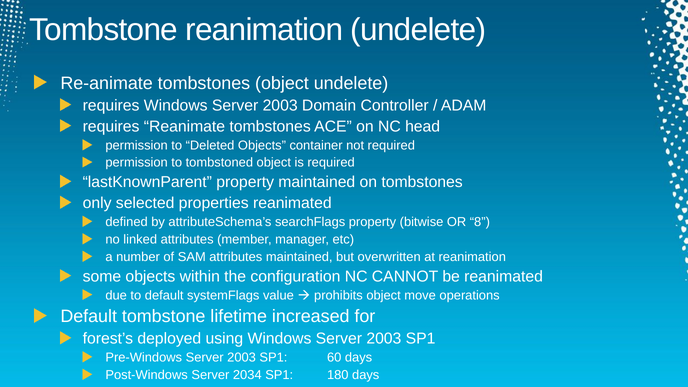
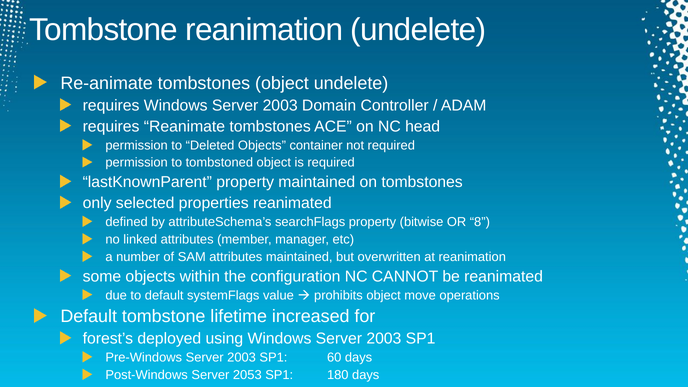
2034: 2034 -> 2053 (247, 375)
